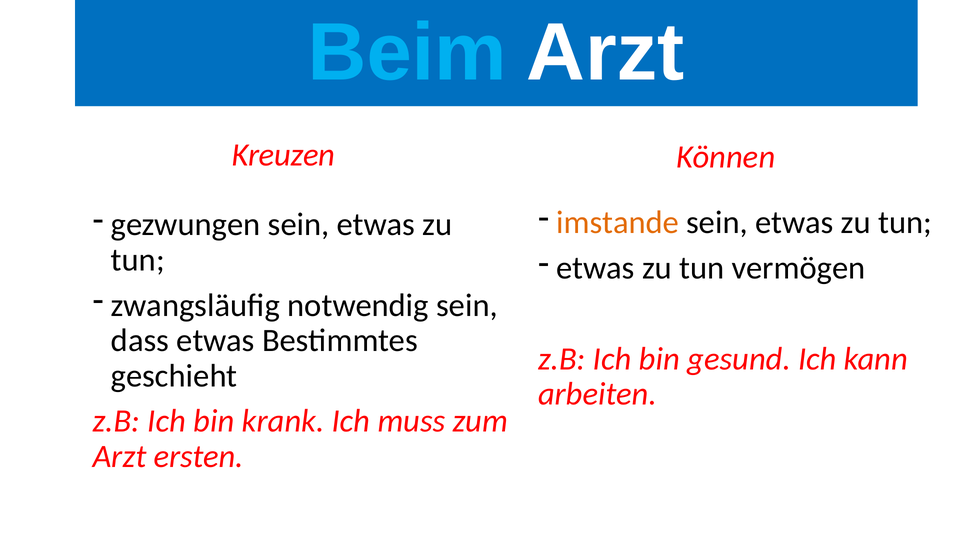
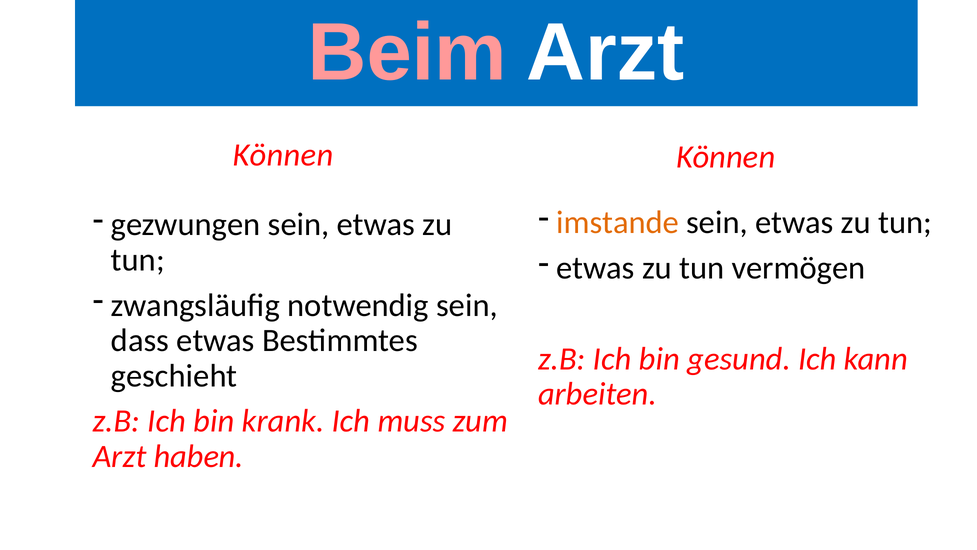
Beim colour: light blue -> pink (407, 53)
Kreuzen: Kreuzen -> Können (283, 155)
ersten: ersten -> haben (199, 456)
